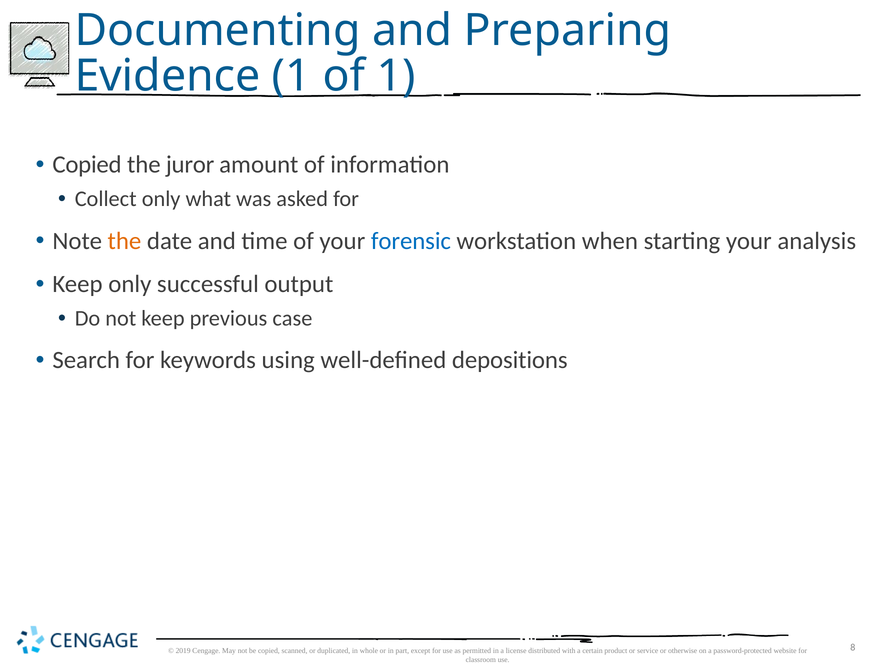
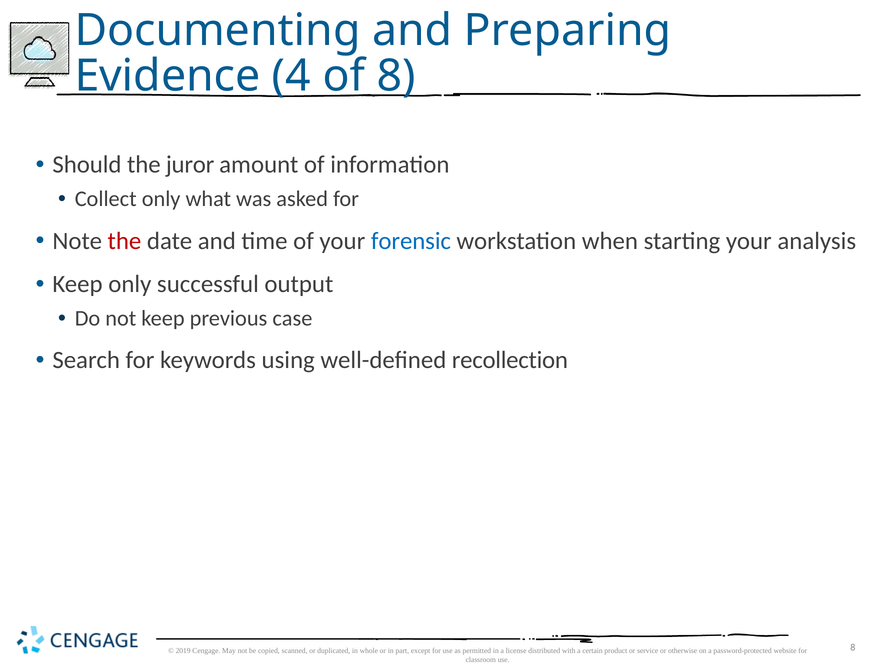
Evidence 1: 1 -> 4 (291, 76)
of 1: 1 -> 8 (396, 76)
Copied: Copied -> Should (87, 165)
the colour: orange -> red (124, 241)
depositions: depositions -> recollection (510, 360)
